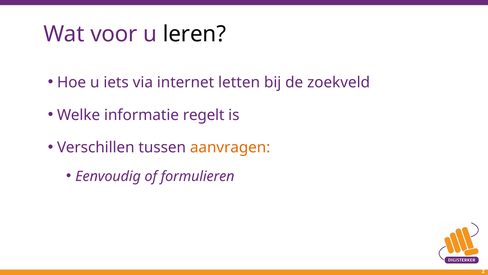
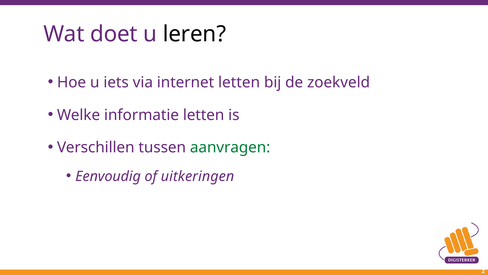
voor: voor -> doet (114, 34)
informatie regelt: regelt -> letten (204, 115)
aanvragen colour: orange -> green (230, 147)
formulieren: formulieren -> uitkeringen (198, 176)
